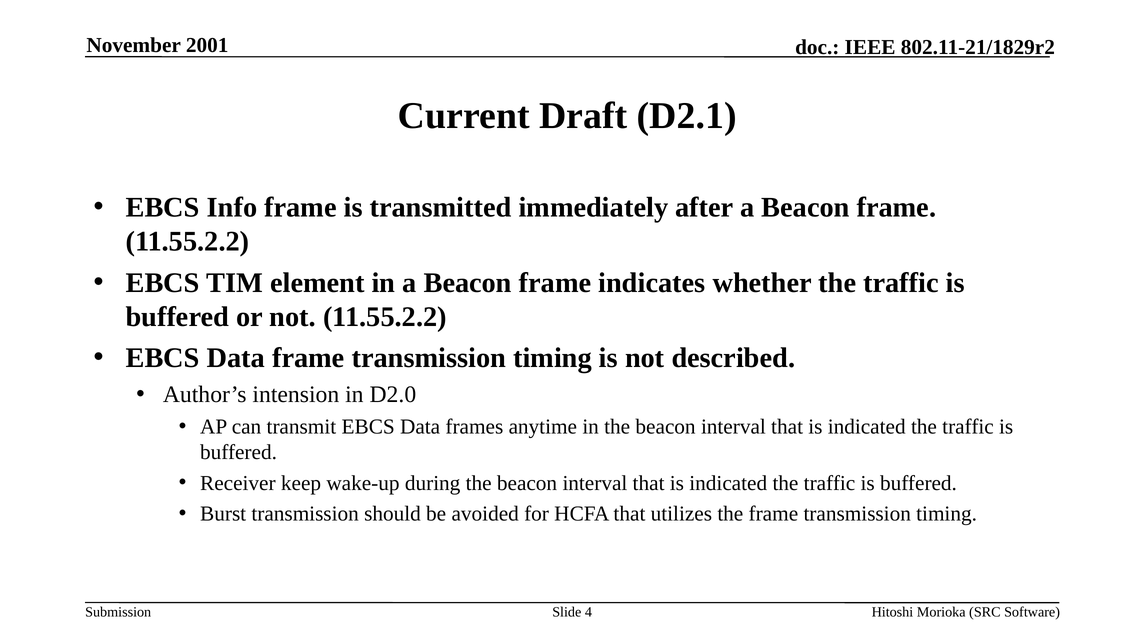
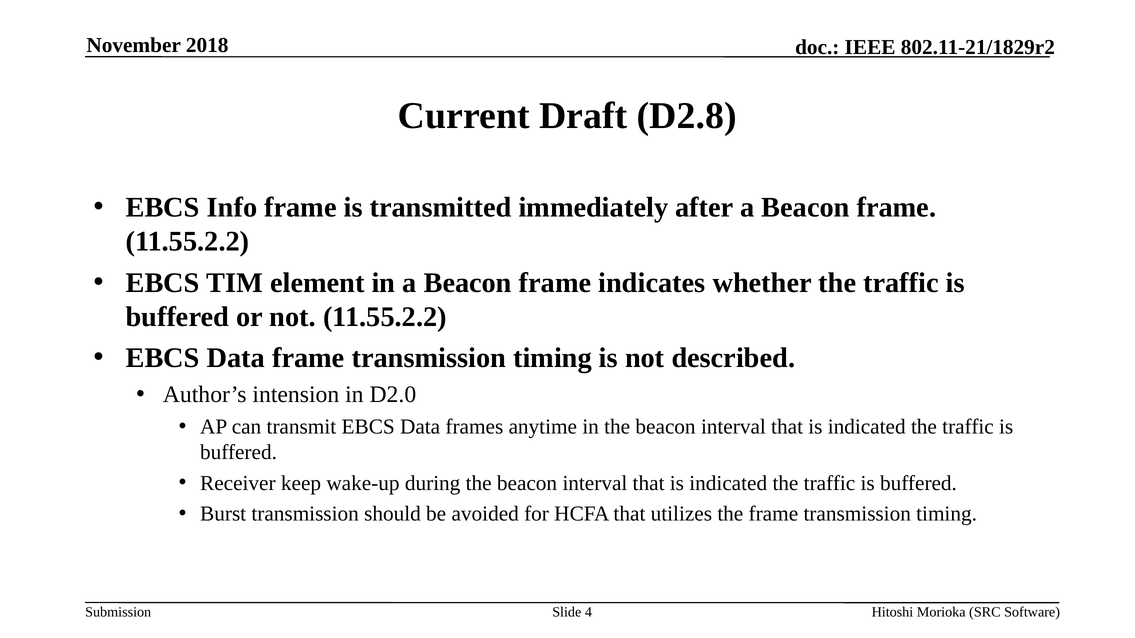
2001: 2001 -> 2018 (207, 45)
D2.1: D2.1 -> D2.8 (687, 116)
